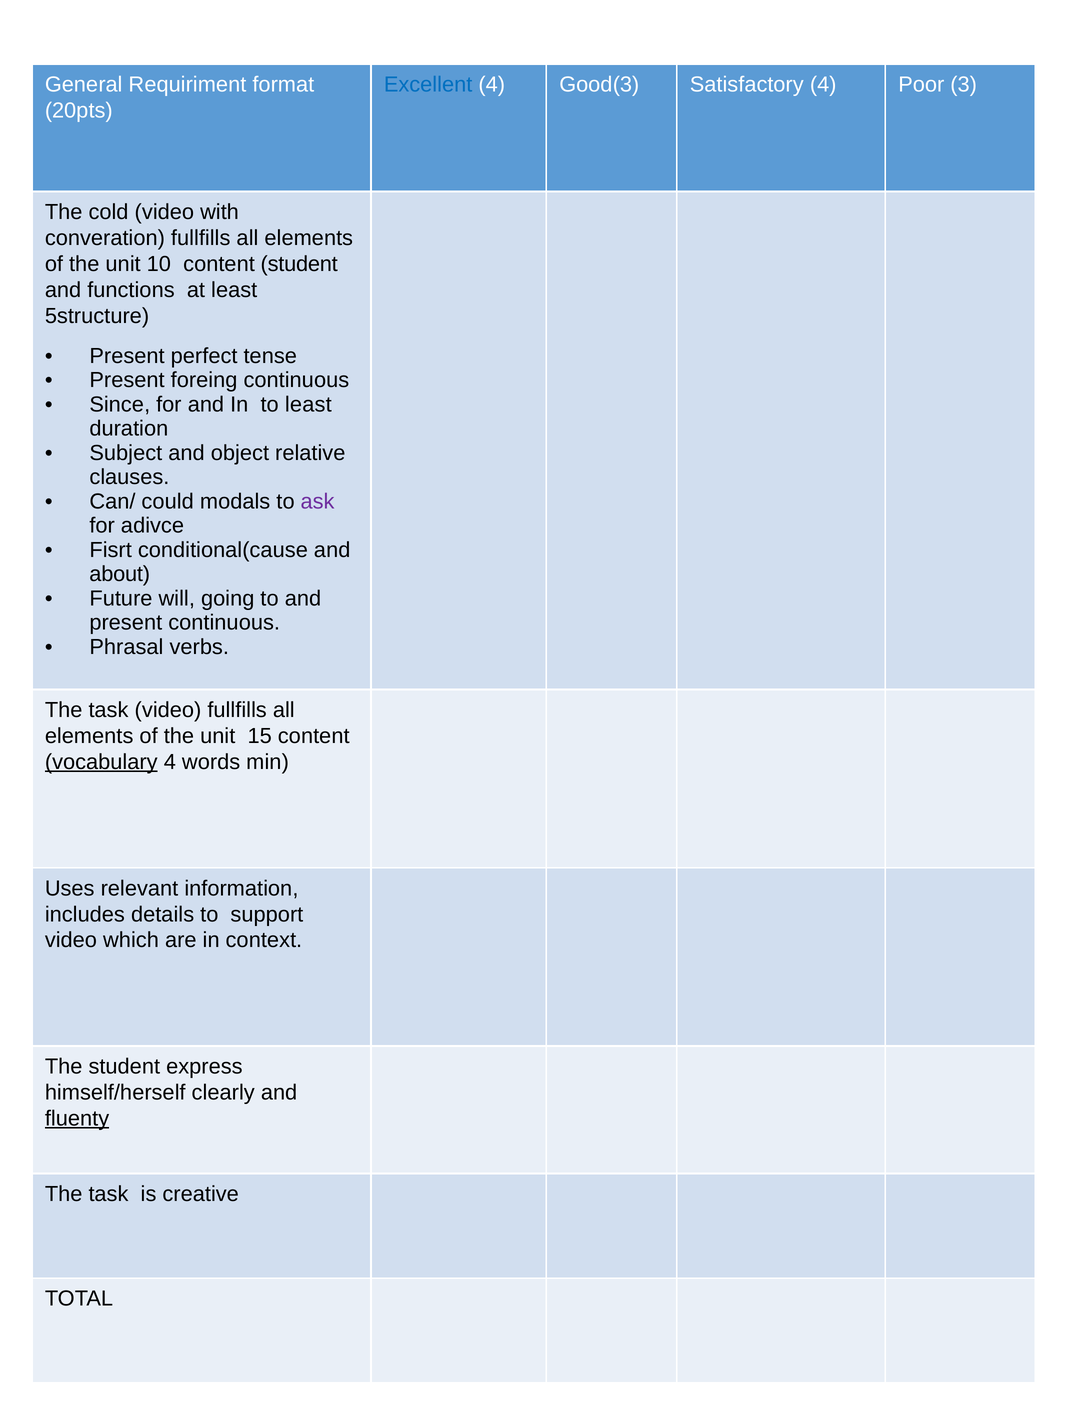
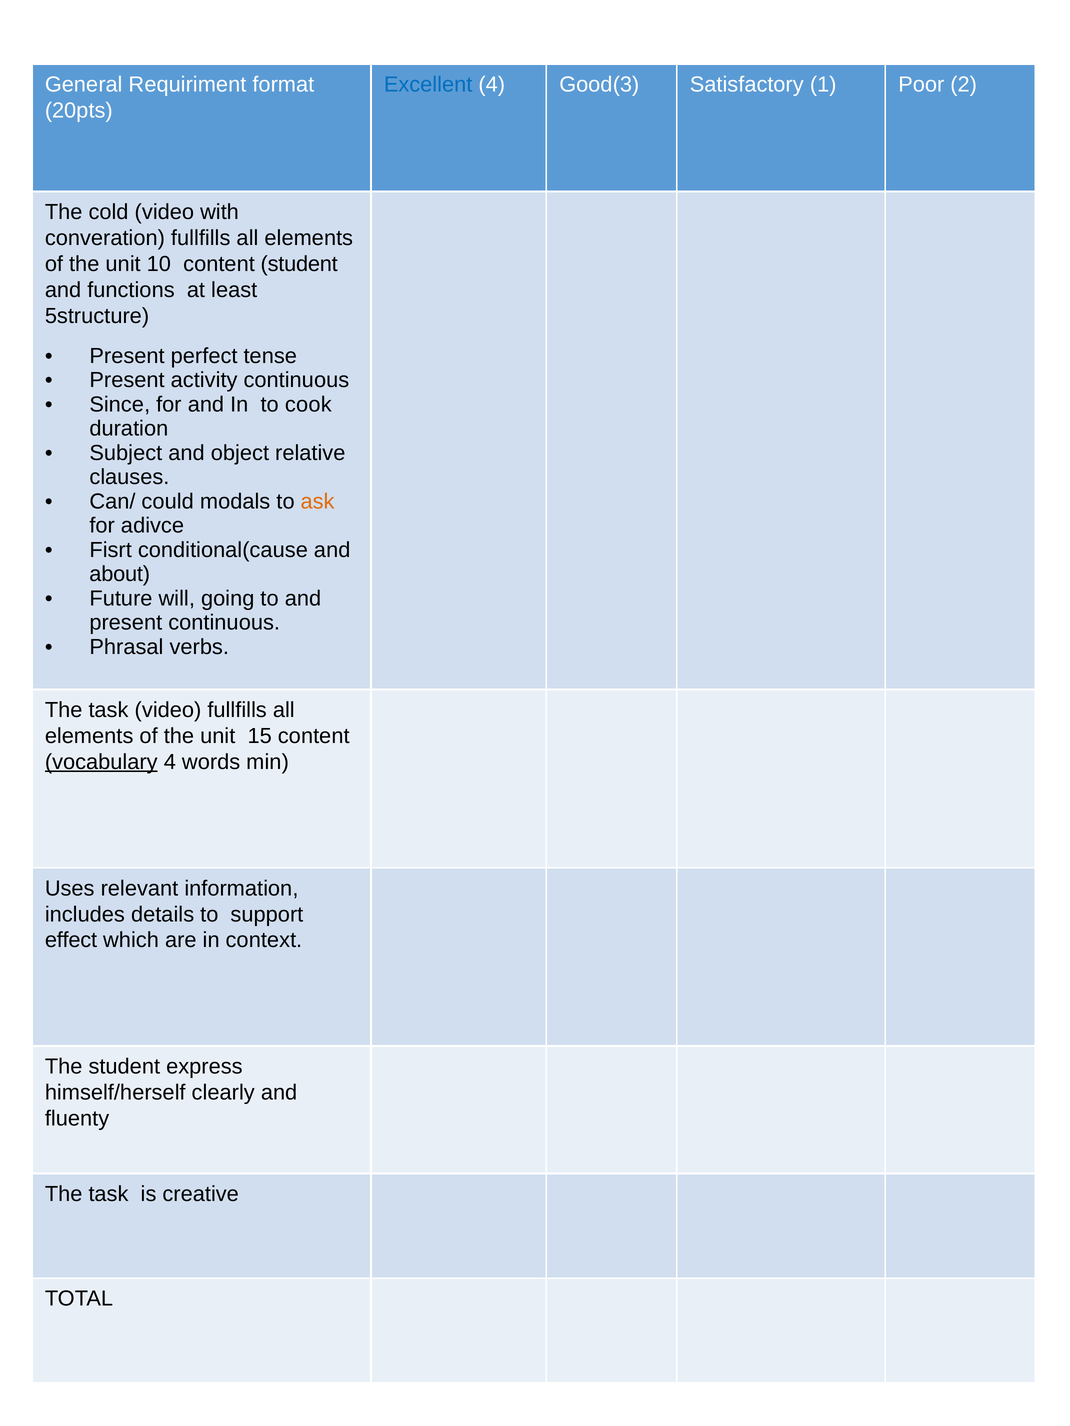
Satisfactory 4: 4 -> 1 (823, 85)
3: 3 -> 2 (964, 85)
foreing: foreing -> activity (204, 380)
to least: least -> cook (308, 405)
ask colour: purple -> orange (318, 502)
video: video -> effect (71, 941)
fluenty underline: present -> none (77, 1119)
